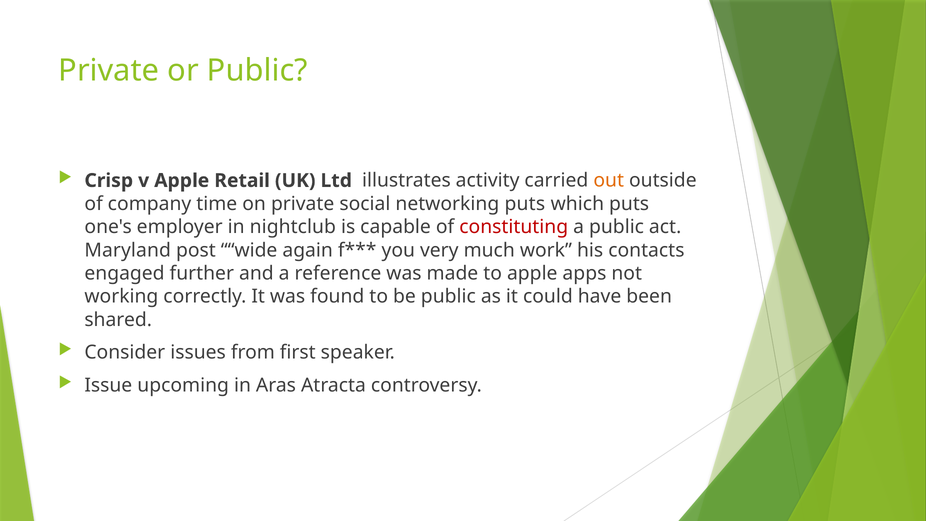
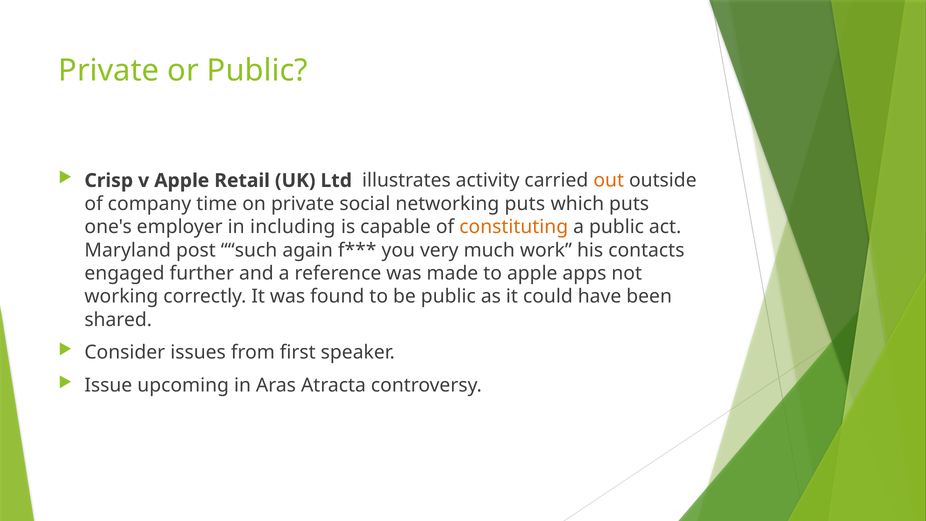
nightclub: nightclub -> including (293, 227)
constituting colour: red -> orange (514, 227)
wide: wide -> such (249, 250)
